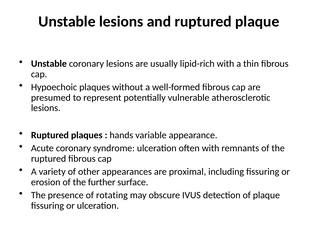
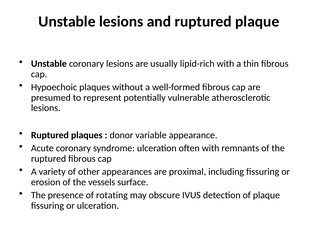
hands: hands -> donor (121, 135)
further: further -> vessels (102, 183)
